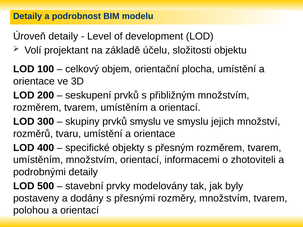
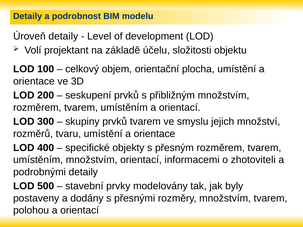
prvků smyslu: smyslu -> tvarem (145, 122)
